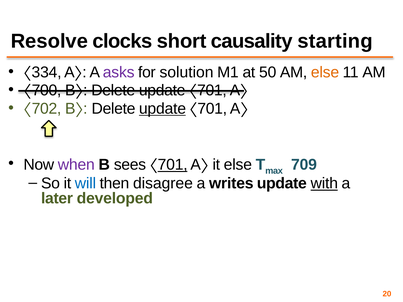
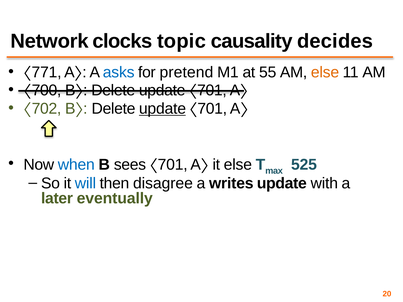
Resolve: Resolve -> Network (49, 41)
short: short -> topic (181, 41)
starting: starting -> decides (335, 41)
334: 334 -> 771 (47, 72)
asks colour: purple -> blue (119, 72)
solution: solution -> pretend (186, 72)
50: 50 -> 55 (268, 72)
when colour: purple -> blue (76, 165)
701 underline: present -> none (173, 165)
709: 709 -> 525 (304, 165)
with underline: present -> none (324, 183)
developed: developed -> eventually (115, 199)
